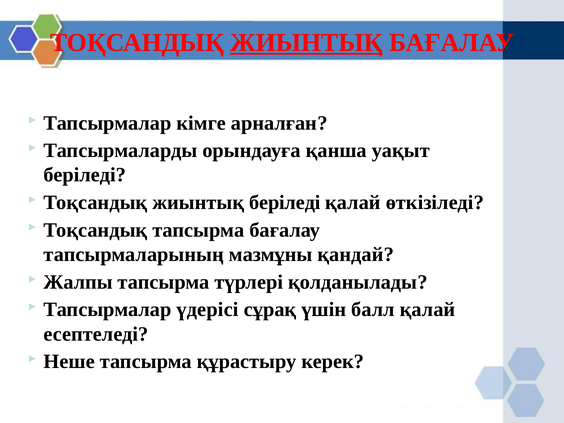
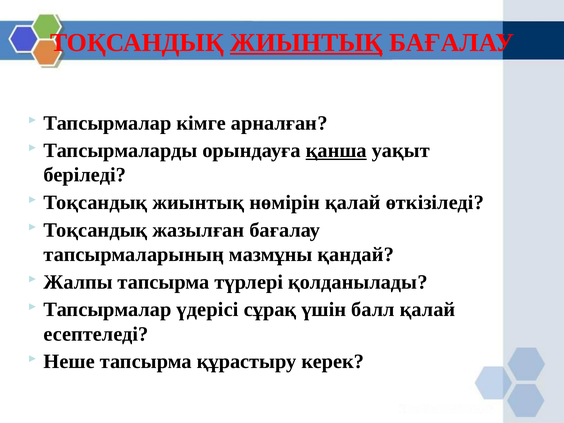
қанша underline: none -> present (336, 151)
жиынтық беріледі: беріледі -> нөмірін (285, 202)
Тоқсандық тапсырма: тапсырма -> жазылған (198, 230)
